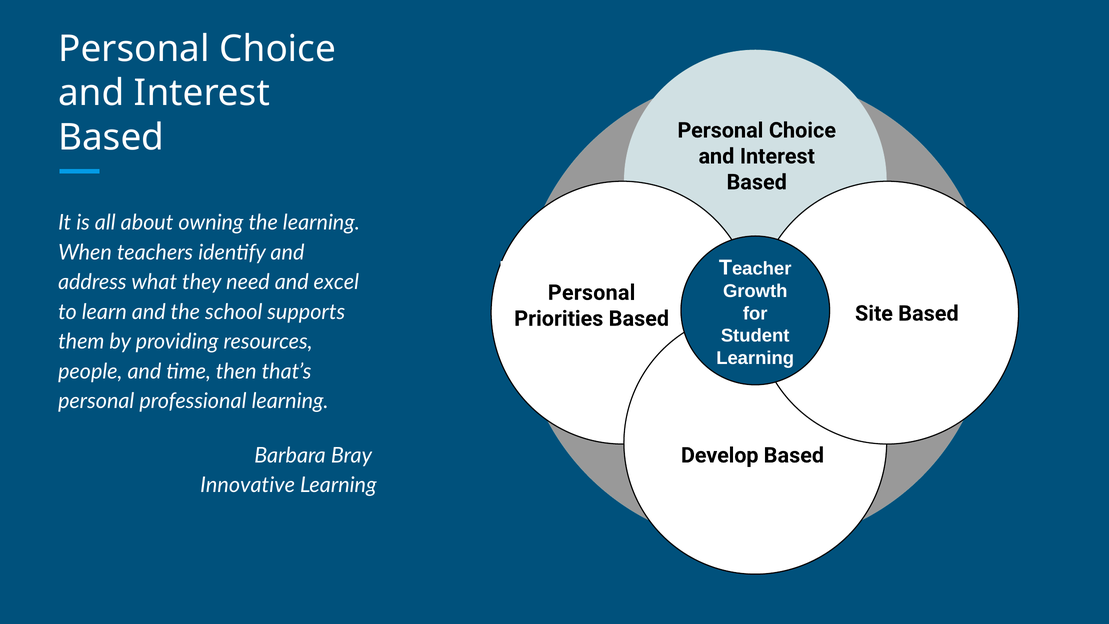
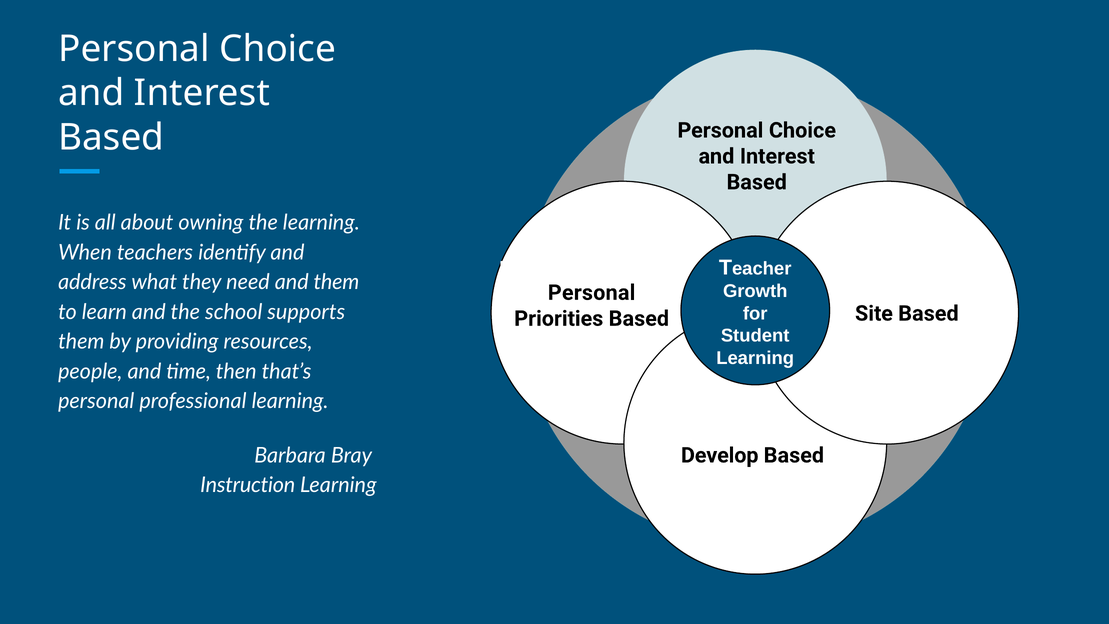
and excel: excel -> them (336, 282)
Innovative: Innovative -> Instruction (248, 485)
